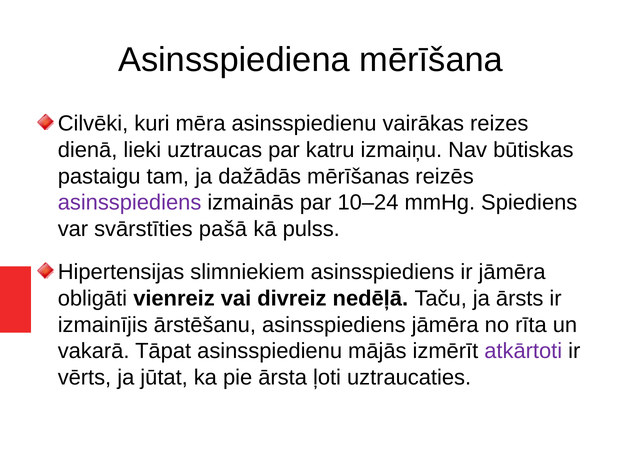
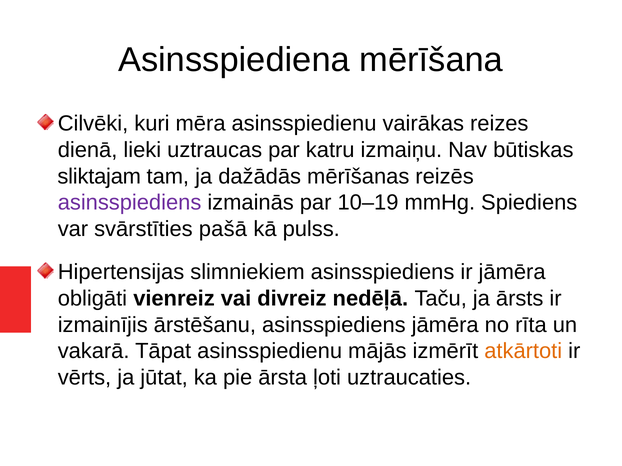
pastaigu: pastaigu -> sliktajam (99, 177)
10–24: 10–24 -> 10–19 (368, 203)
atkārtoti colour: purple -> orange (523, 352)
